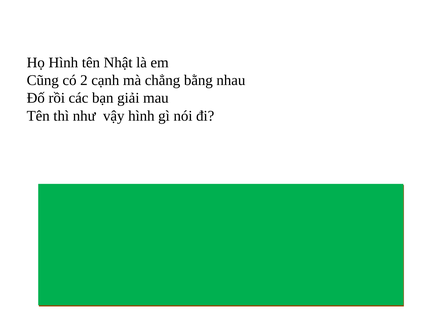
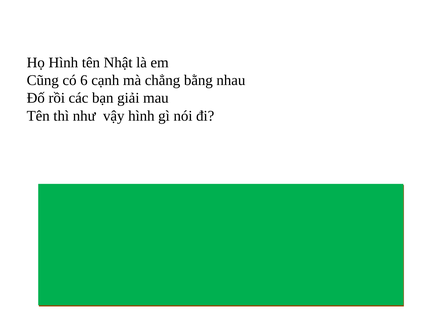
2: 2 -> 6 (84, 81)
